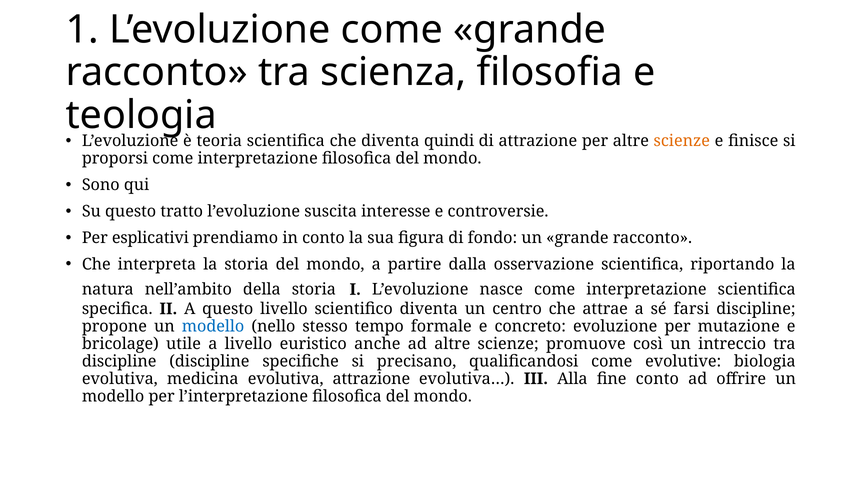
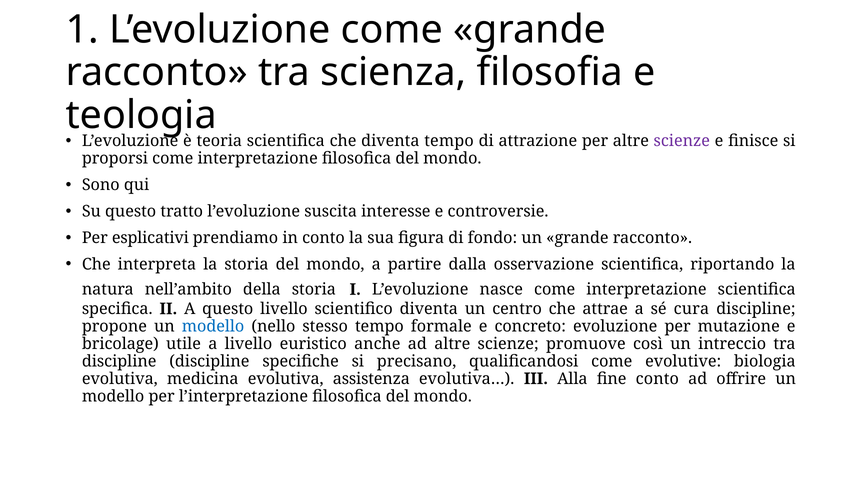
diventa quindi: quindi -> tempo (449, 141)
scienze colour: orange -> purple (682, 141)
farsi: farsi -> cura (691, 309)
evolutiva attrazione: attrazione -> assistenza (371, 379)
